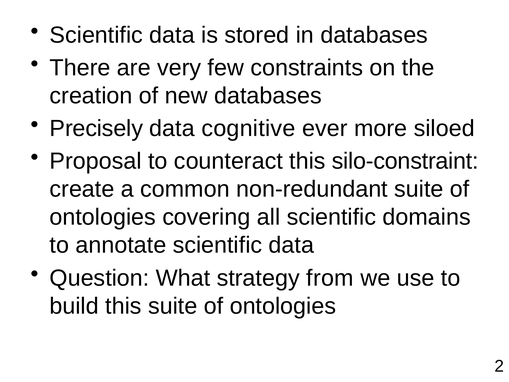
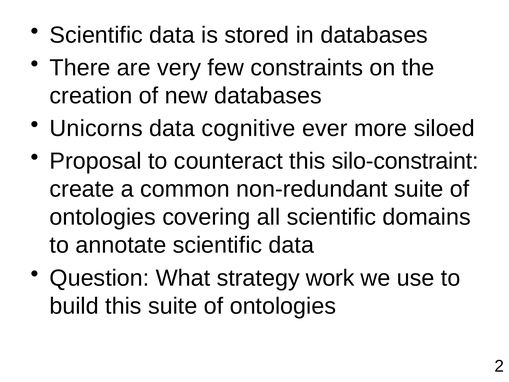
Precisely: Precisely -> Unicorns (96, 128)
from: from -> work (330, 278)
